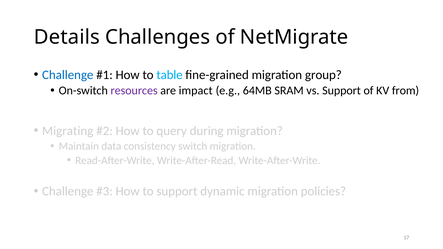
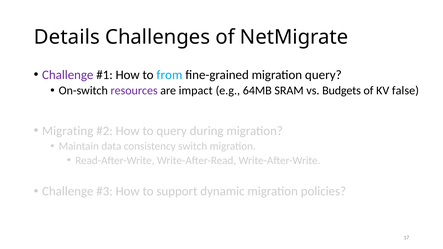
Challenge colour: blue -> purple (68, 75)
table: table -> from (169, 75)
migration group: group -> query (323, 75)
vs Support: Support -> Budgets (342, 91)
from: from -> false (405, 91)
